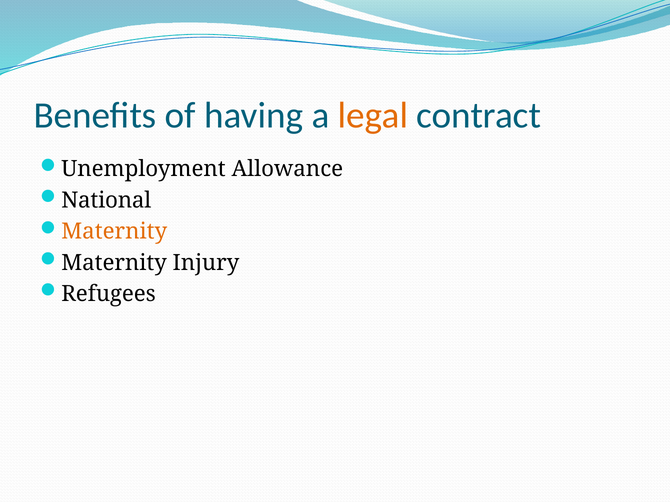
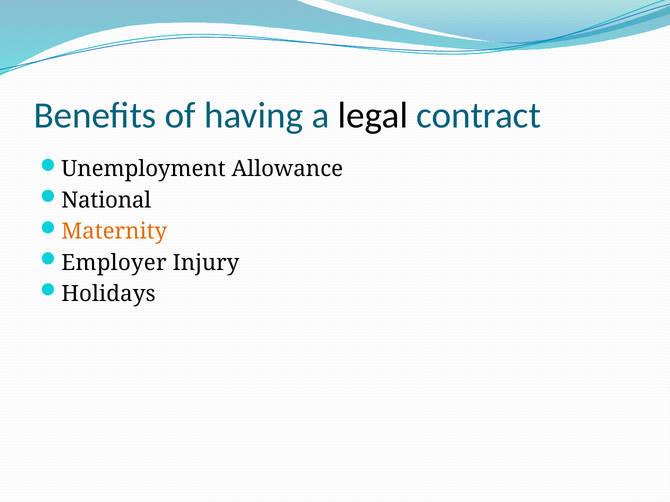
legal colour: orange -> black (373, 116)
Maternity: Maternity -> Εmployer (114, 263)
Refugees: Refugees -> Holidays (108, 294)
